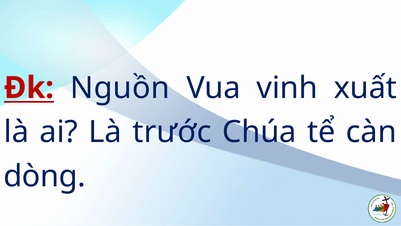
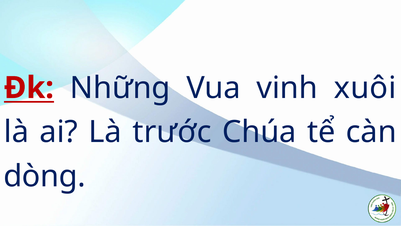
Nguồn: Nguồn -> Những (120, 88)
xuất: xuất -> xuôi (365, 88)
